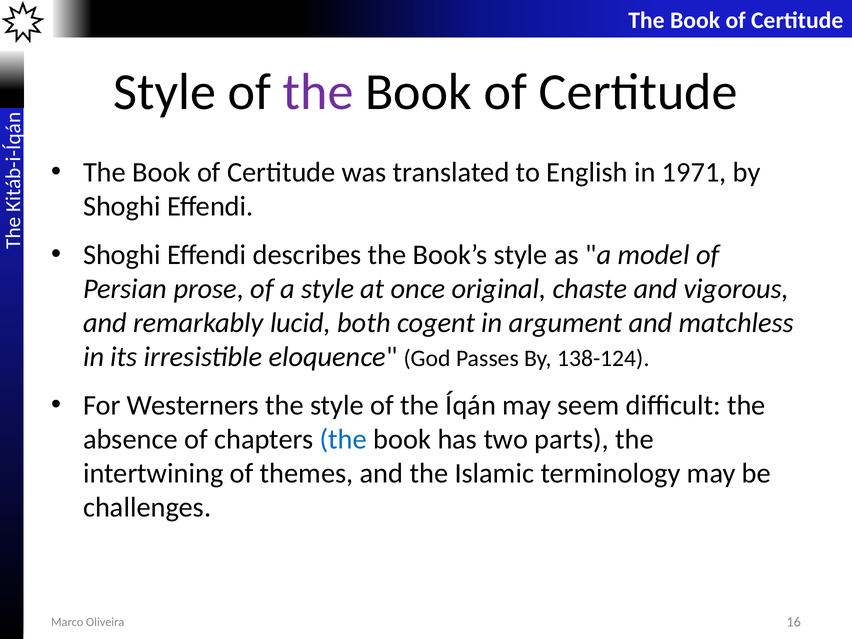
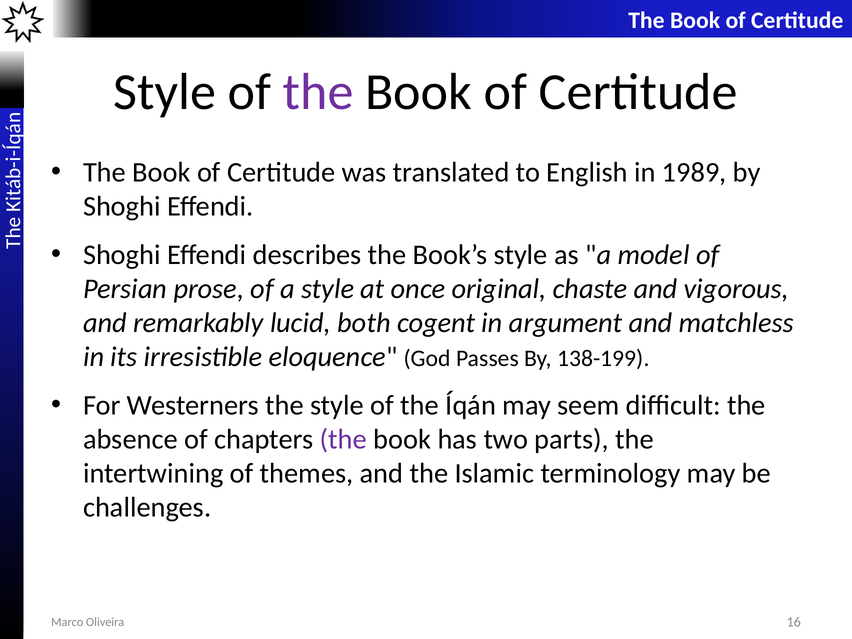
1971: 1971 -> 1989 (694, 172)
138-124: 138-124 -> 138-199 (603, 359)
the colour: blue -> purple (343, 439)
